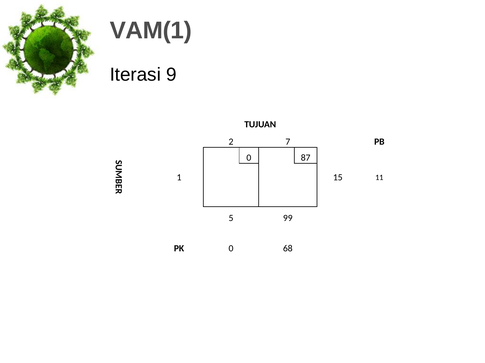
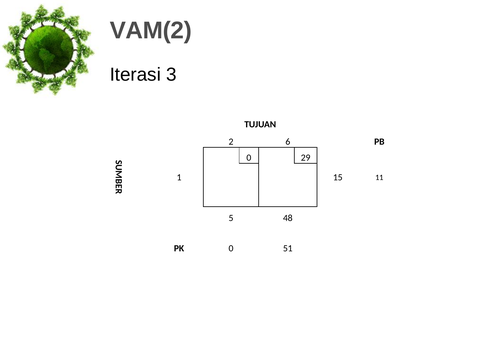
VAM(1: VAM(1 -> VAM(2 (151, 31)
9: 9 -> 3 (171, 75)
7: 7 -> 6 (288, 142)
87: 87 -> 29 (306, 158)
99: 99 -> 48 (288, 218)
68: 68 -> 51 (288, 249)
